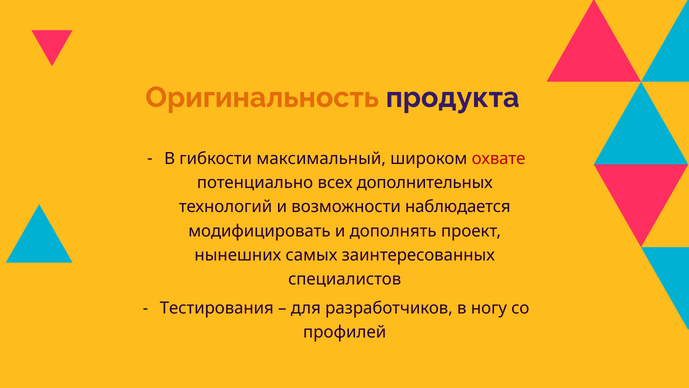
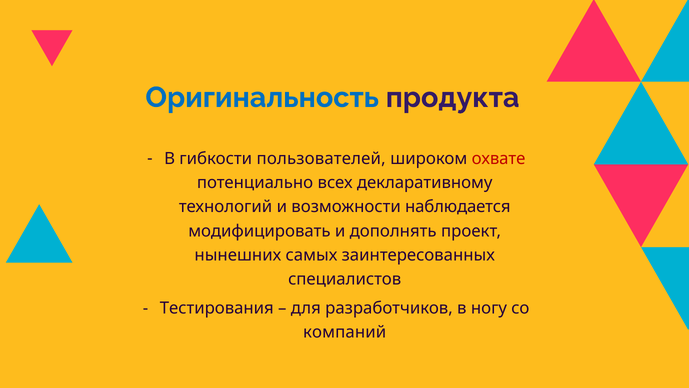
Оригинальность colour: orange -> blue (262, 97)
максимальный: максимальный -> пользователей (321, 158)
дополнительных: дополнительных -> декларативному (425, 183)
профилей: профилей -> компаний (345, 332)
